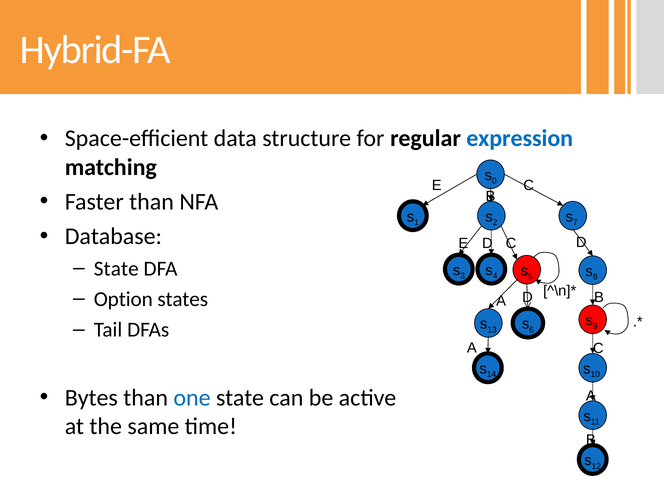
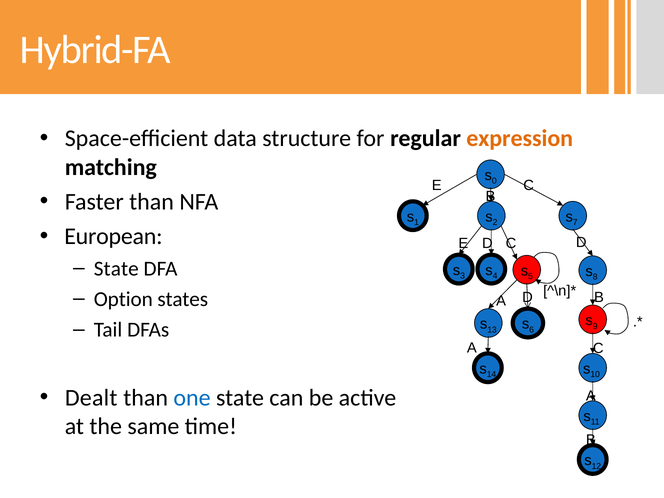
expression colour: blue -> orange (520, 138)
Database: Database -> European (113, 237)
Bytes: Bytes -> Dealt (91, 398)
